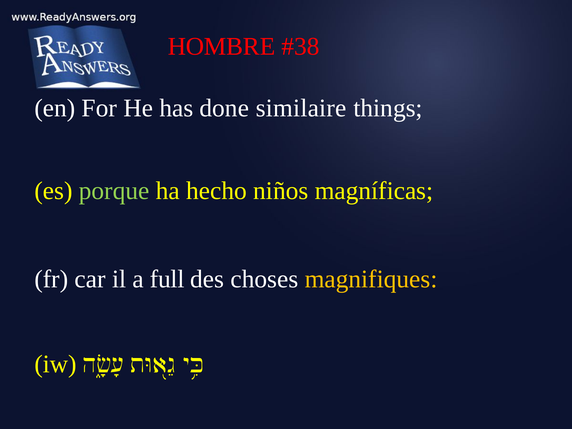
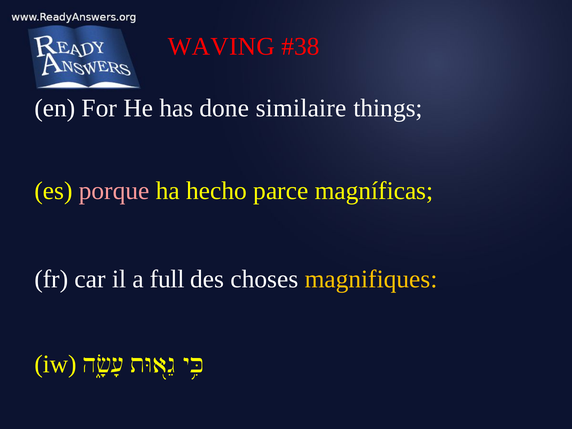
HOMBRE: HOMBRE -> WAVING (221, 46)
porque colour: light green -> pink (114, 191)
niños: niños -> parce (281, 191)
